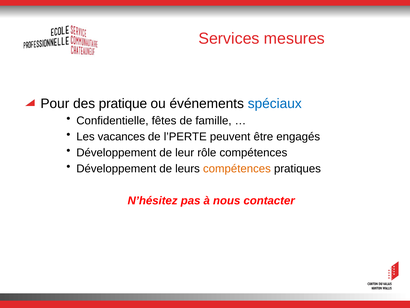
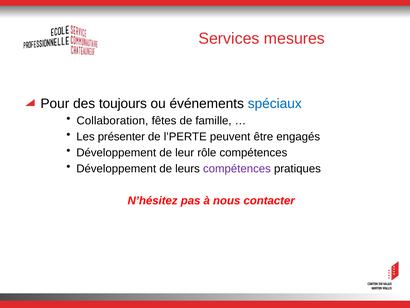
pratique: pratique -> toujours (123, 103)
Confidentielle: Confidentielle -> Collaboration (112, 121)
vacances: vacances -> présenter (121, 136)
compétences colour: orange -> purple (237, 168)
